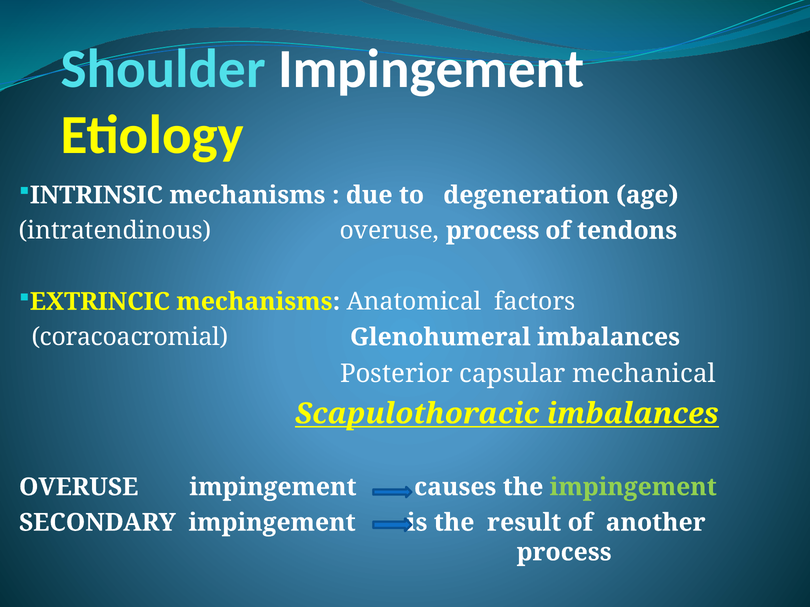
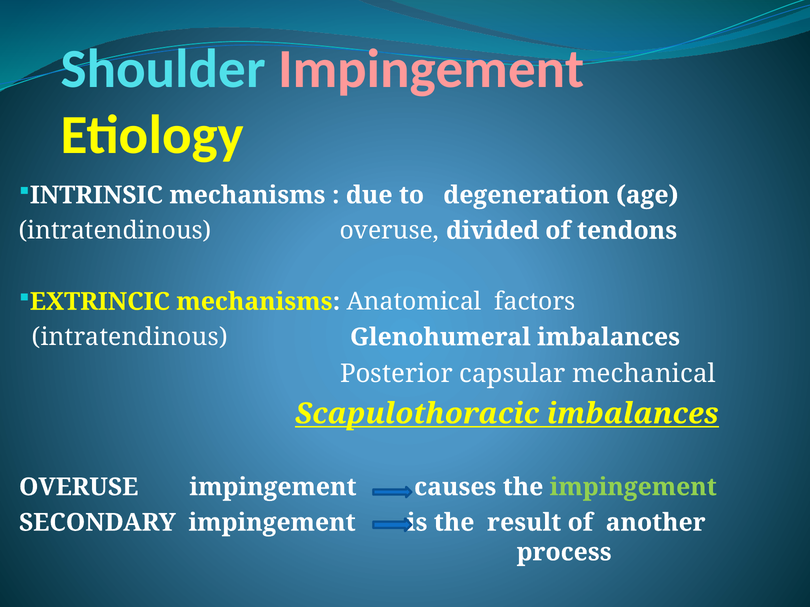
Impingement colour: white -> pink (431, 69)
overuse process: process -> divided (493, 231)
coracoacromial: coracoacromial -> intratendinous (130, 337)
